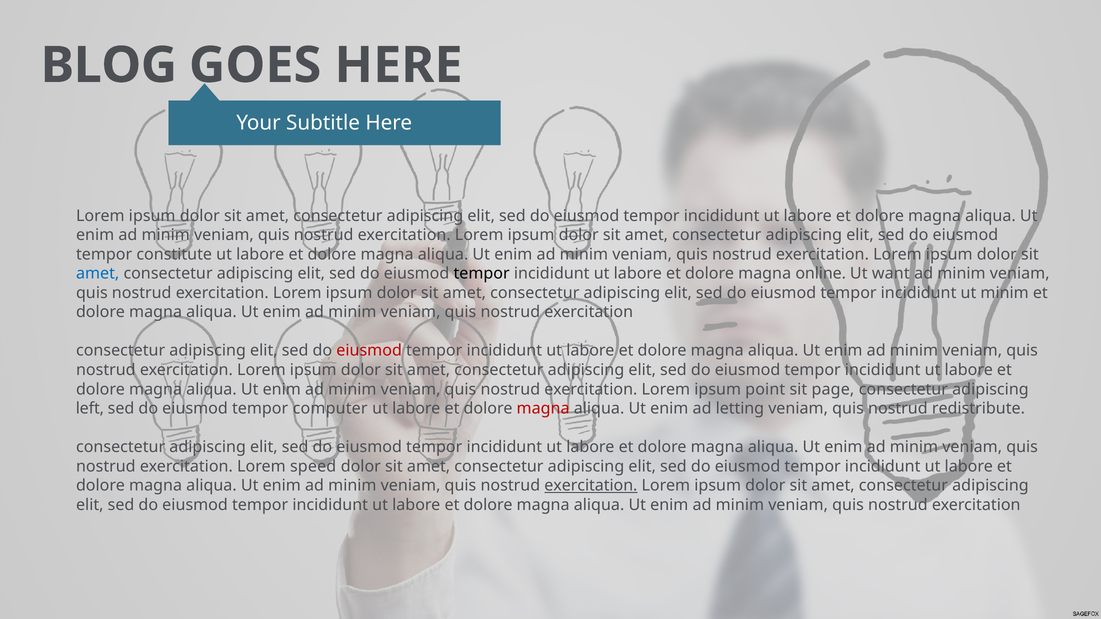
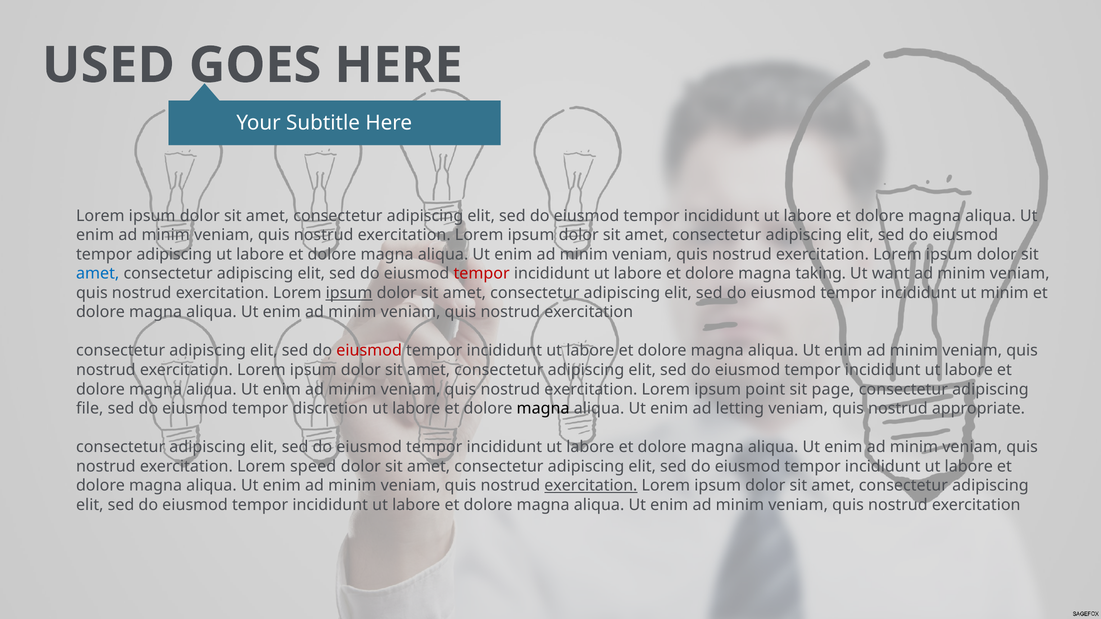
BLOG: BLOG -> USED (108, 65)
tempor constitute: constitute -> adipiscing (174, 254)
tempor colour: black -> red (482, 274)
online: online -> taking (821, 274)
ipsum underline: none -> present (349, 293)
left: left -> file (90, 409)
computer: computer -> discretion (330, 409)
magna colour: red -> black (543, 409)
redistribute: redistribute -> appropriate (978, 409)
